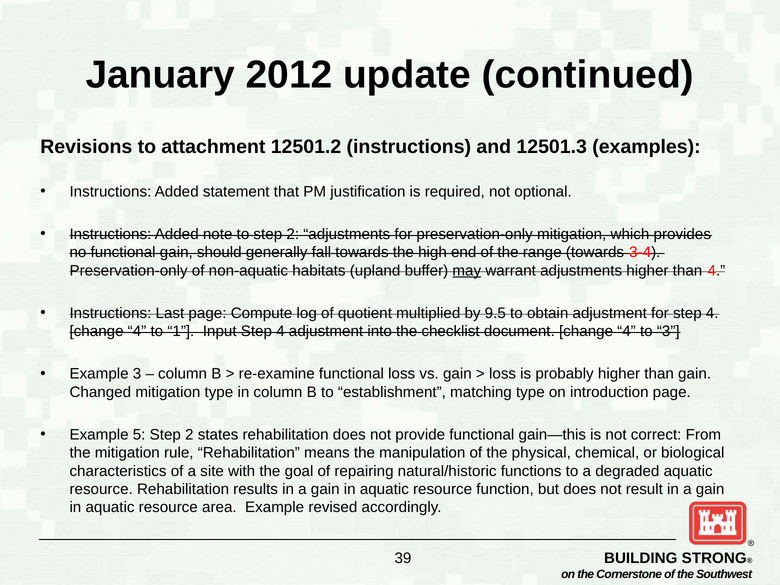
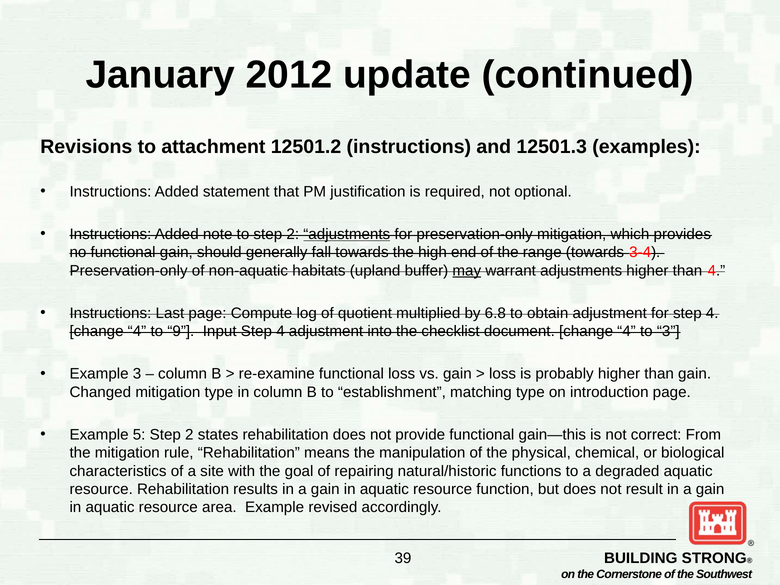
adjustments underline: none -> present (347, 234)
9.5: 9.5 -> 6.8 (495, 313)
1: 1 -> 9 (181, 331)
